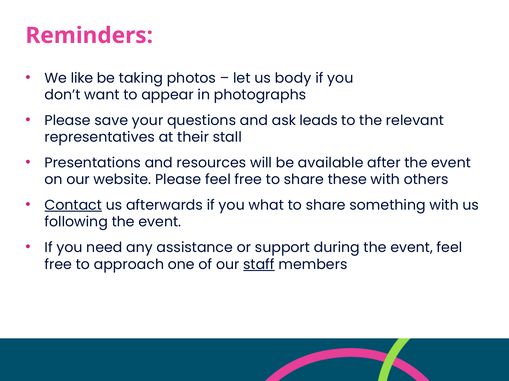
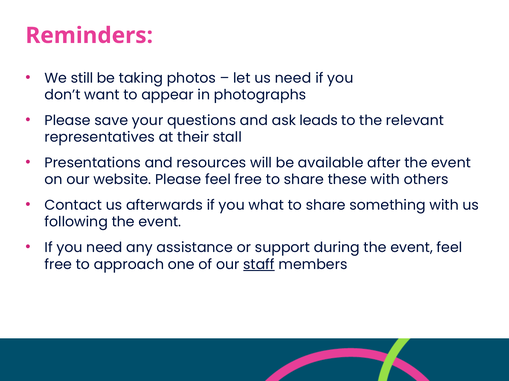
like: like -> still (82, 78)
us body: body -> need (293, 78)
Contact underline: present -> none (73, 205)
